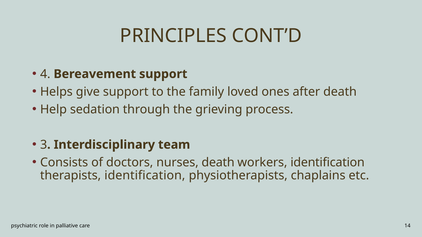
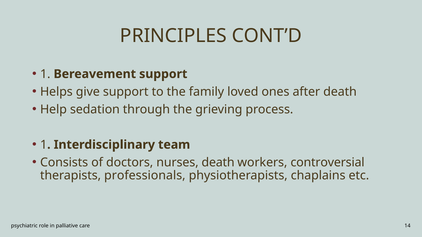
4: 4 -> 1 (45, 74)
3: 3 -> 1 (44, 145)
workers identification: identification -> controversial (328, 163)
therapists identification: identification -> professionals (145, 176)
